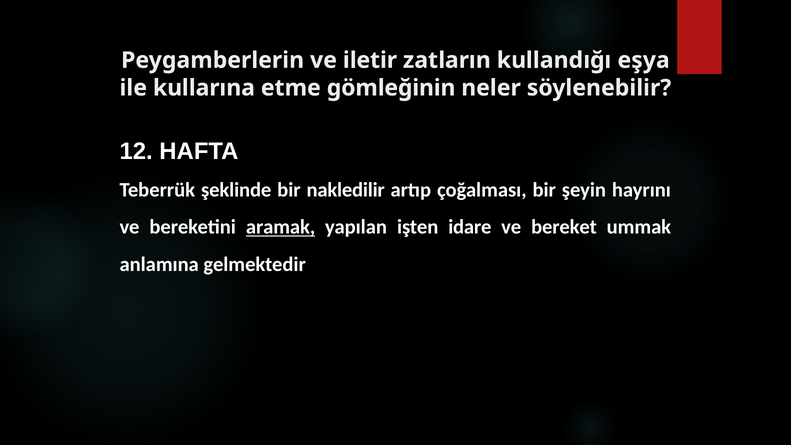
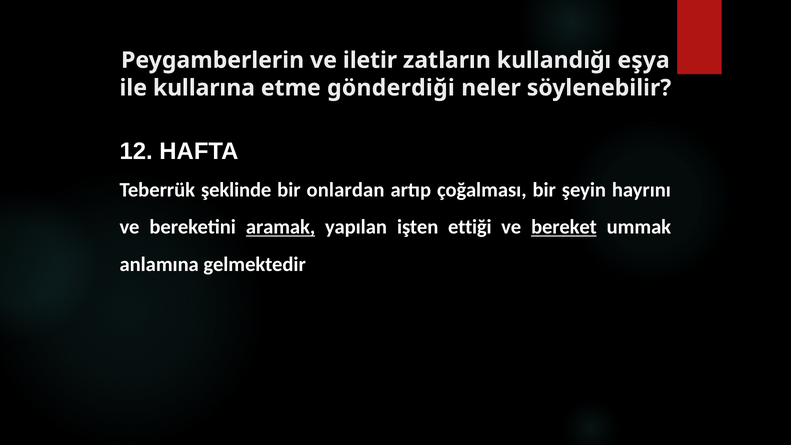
gömleğinin: gömleğinin -> gönderdiği (391, 88)
nakledilir: nakledilir -> onlardan (346, 190)
idare: idare -> ettiği (470, 227)
bereket underline: none -> present (564, 227)
